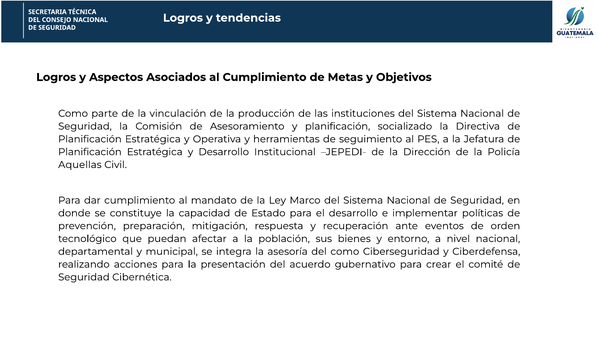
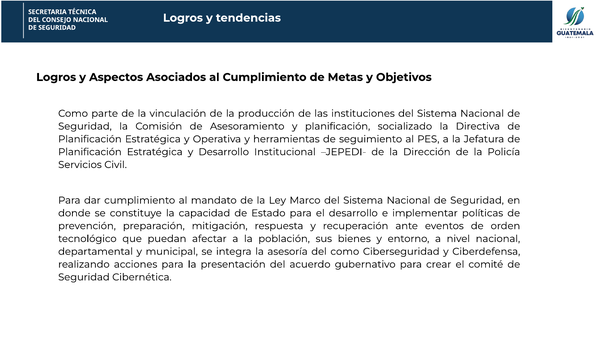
Aquellas: Aquellas -> Servicios (80, 164)
